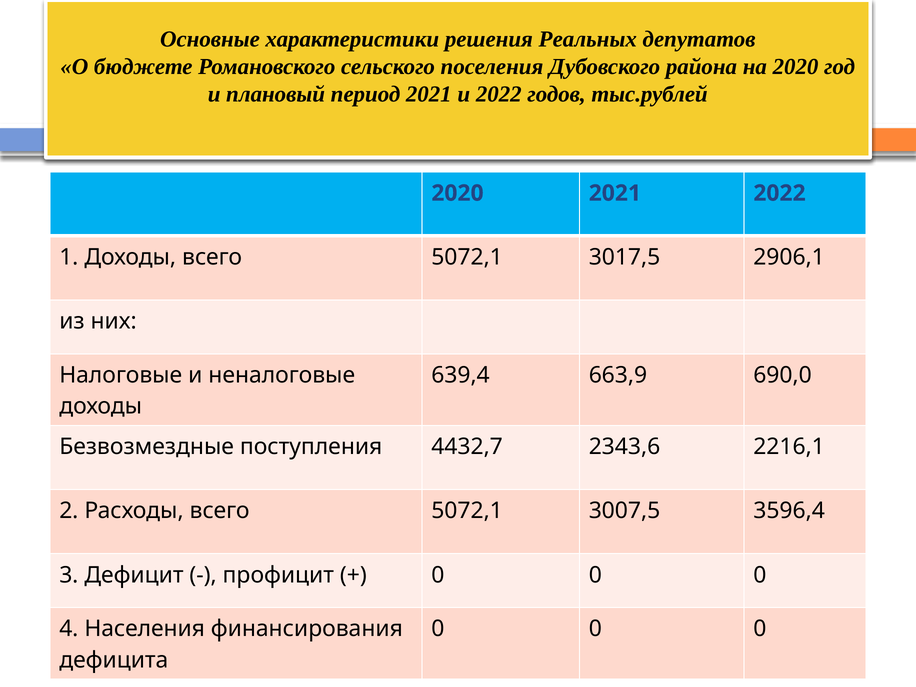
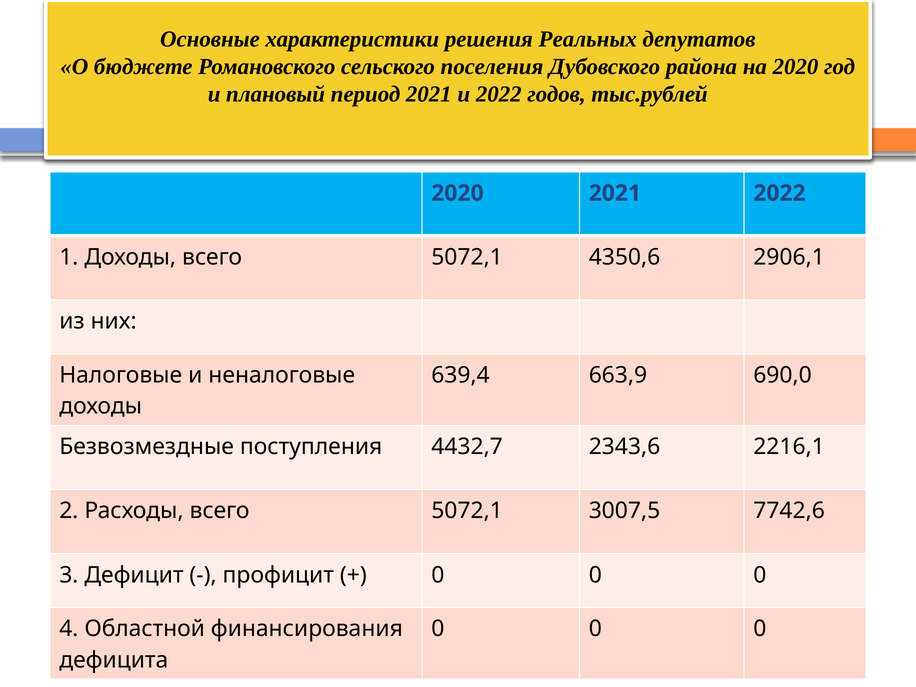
3017,5: 3017,5 -> 4350,6 (625, 257)
3596,4: 3596,4 -> 7742,6 (789, 511)
Населения: Населения -> Областной (145, 629)
